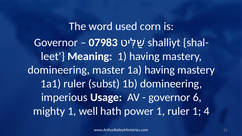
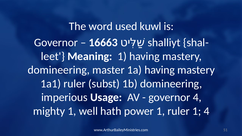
corn: corn -> kuwl (151, 26)
07983: 07983 -> 16663 (103, 43)
governor 6: 6 -> 4 (197, 97)
